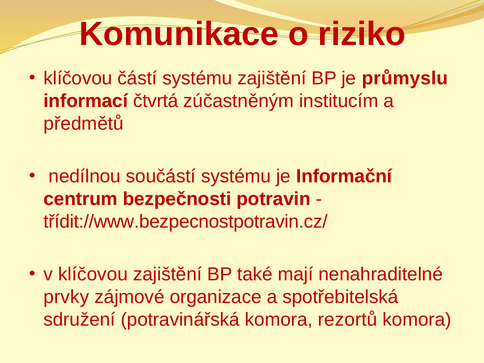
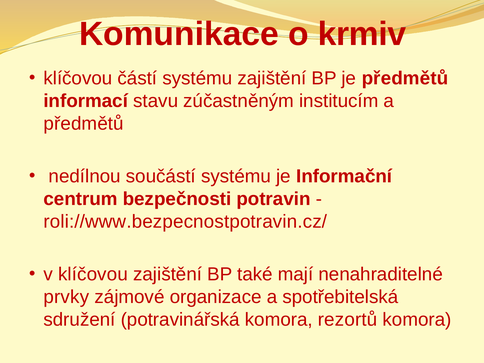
riziko: riziko -> krmiv (362, 34)
je průmyslu: průmyslu -> předmětů (405, 78)
čtvrtá: čtvrtá -> stavu (156, 101)
třídit://www.bezpecnostpotravin.cz/: třídit://www.bezpecnostpotravin.cz/ -> roli://www.bezpecnostpotravin.cz/ (185, 222)
